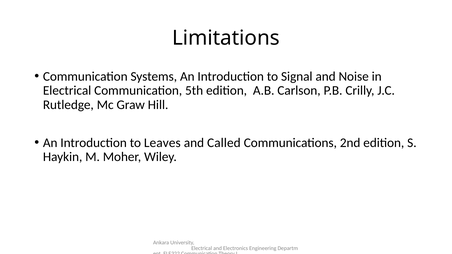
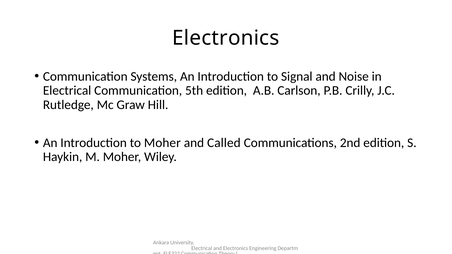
Limitations: Limitations -> Electronics (226, 38)
to Leaves: Leaves -> Moher (162, 143)
